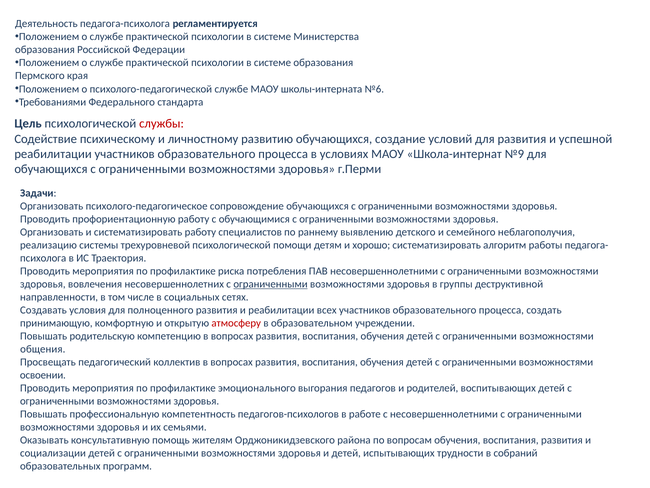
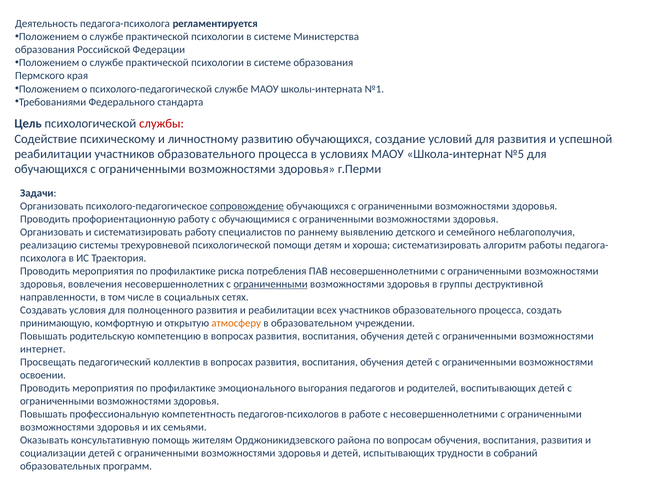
№6: №6 -> №1 (374, 89)
№9: №9 -> №5 (514, 154)
сопровождение underline: none -> present (247, 206)
хорошо: хорошо -> хороша (371, 245)
атмосферу colour: red -> orange (236, 323)
общения: общения -> интернет (43, 349)
